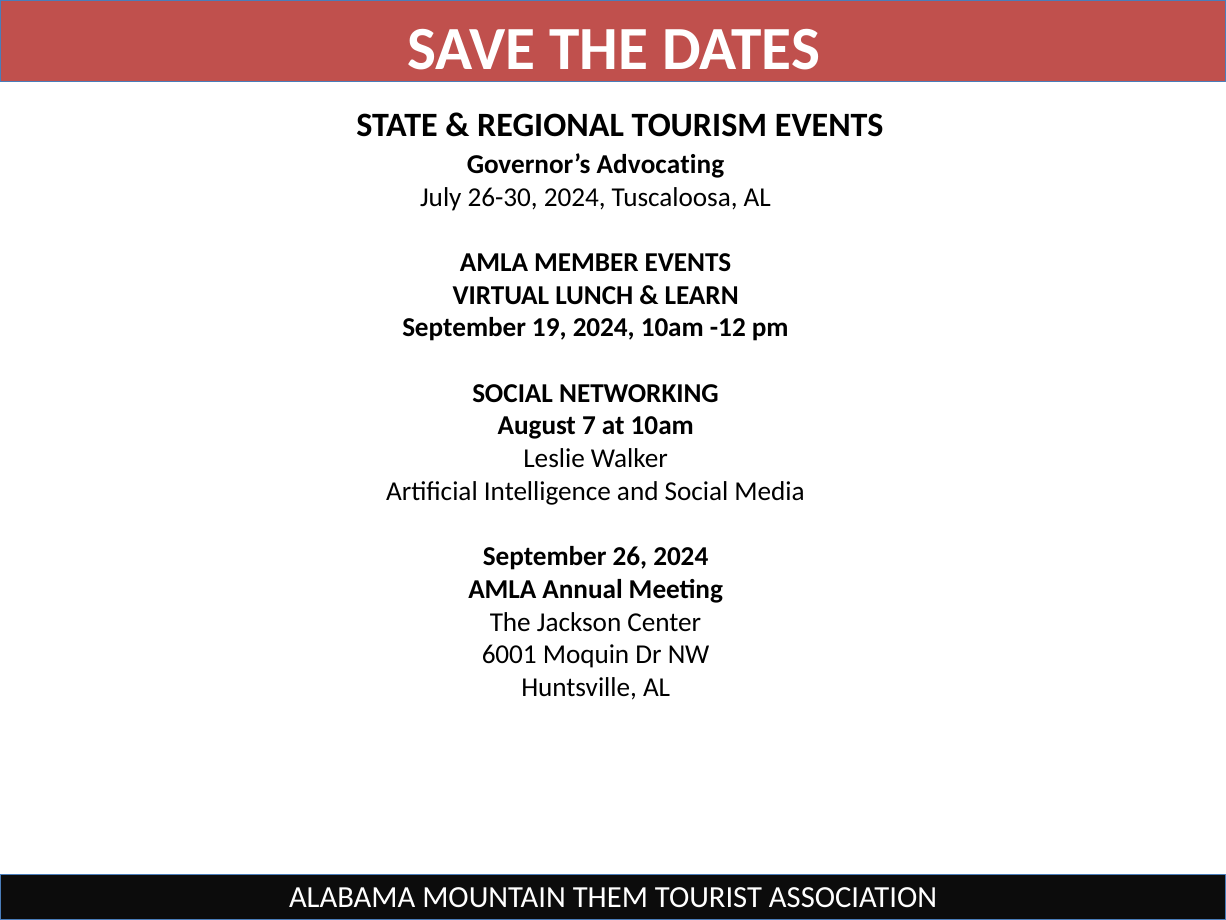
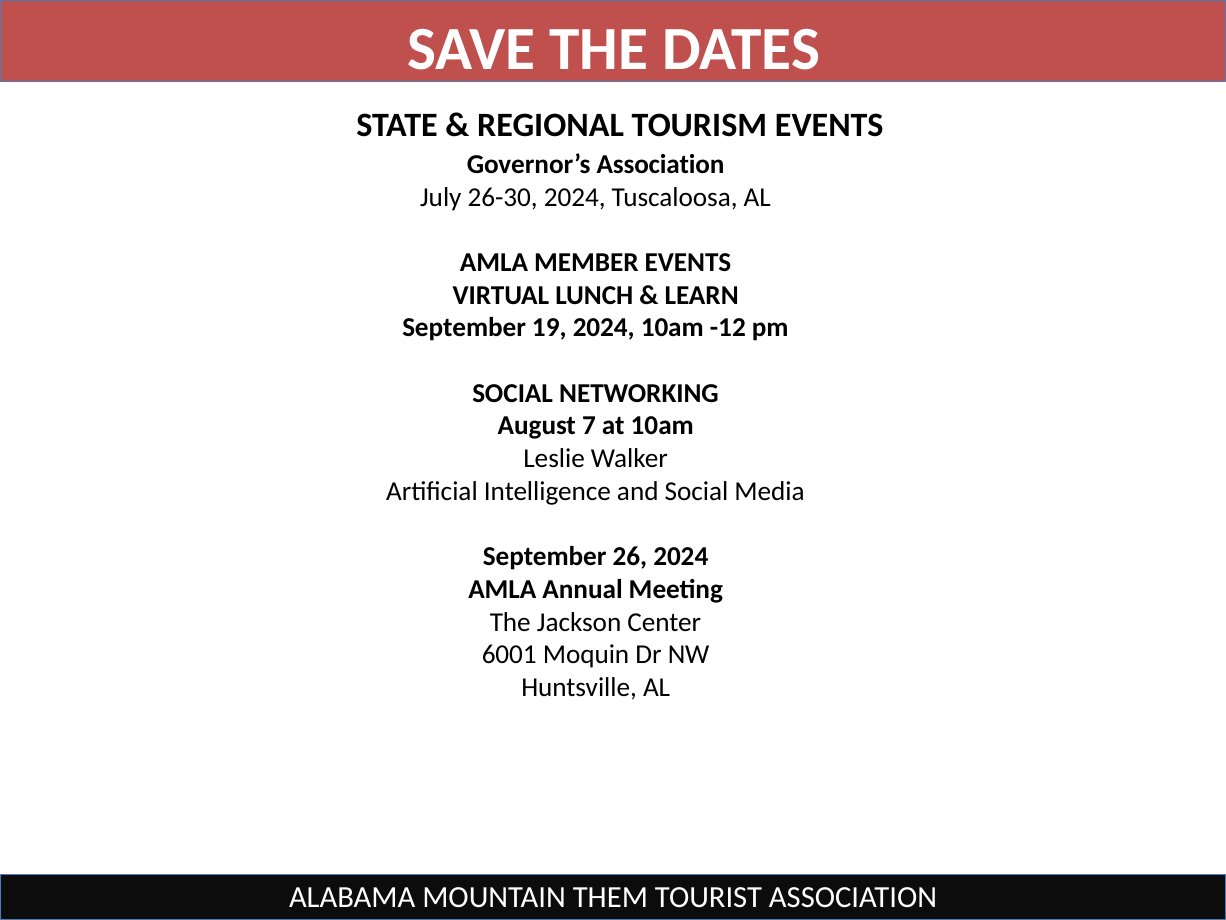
Governor’s Advocating: Advocating -> Association (661, 164)
